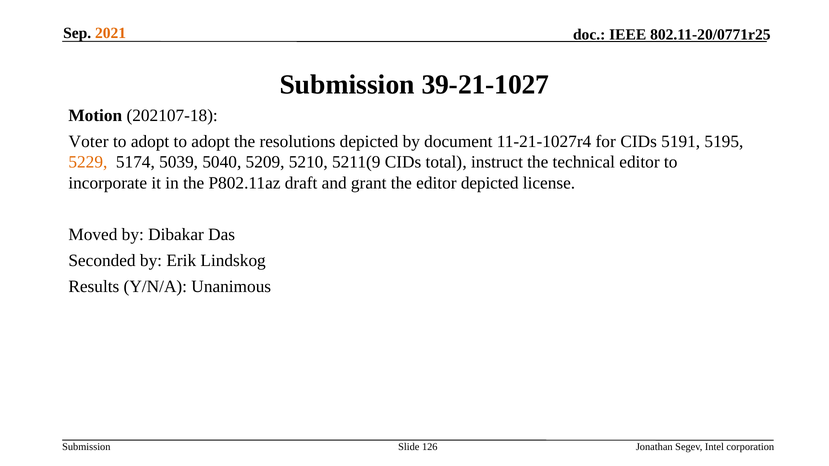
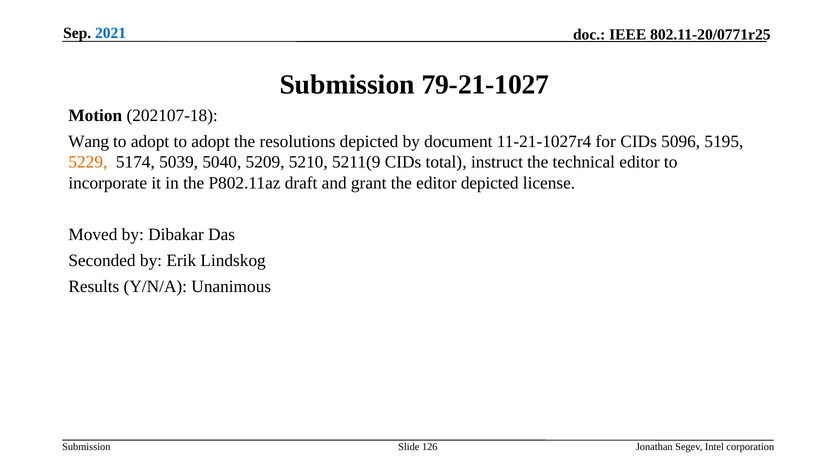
2021 colour: orange -> blue (111, 33)
39-21-1027: 39-21-1027 -> 79-21-1027 (485, 85)
Voter: Voter -> Wang (89, 142)
5191: 5191 -> 5096 (681, 142)
